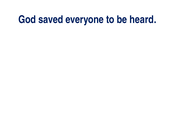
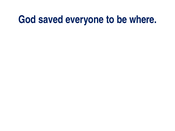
heard: heard -> where (143, 20)
